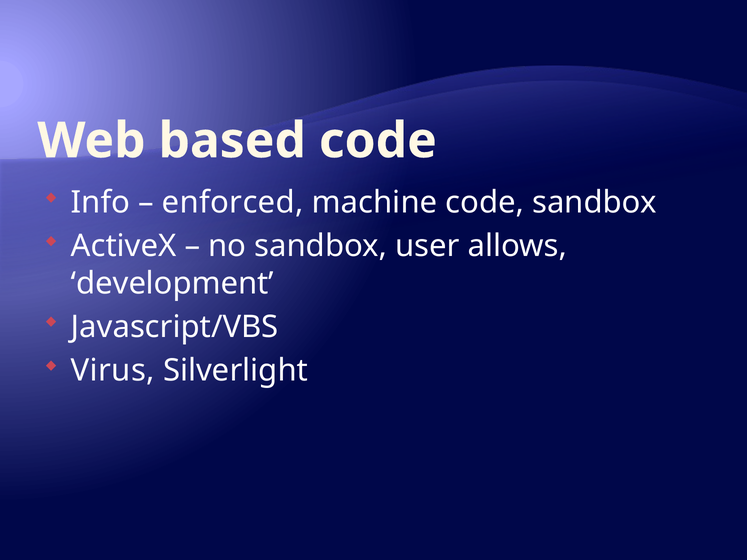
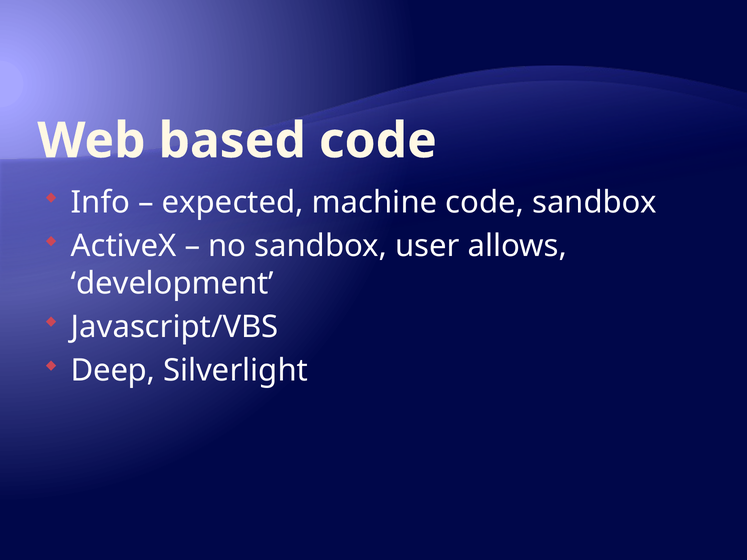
enforced: enforced -> expected (233, 203)
Virus: Virus -> Deep (113, 371)
